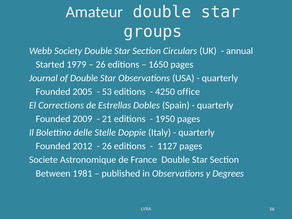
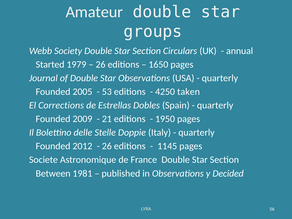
office: office -> taken (189, 92)
1127: 1127 -> 1145 (167, 146)
Degrees: Degrees -> Decided (228, 173)
